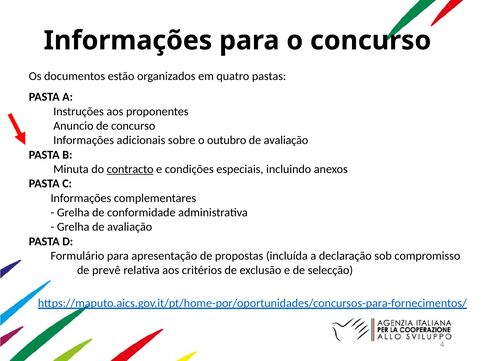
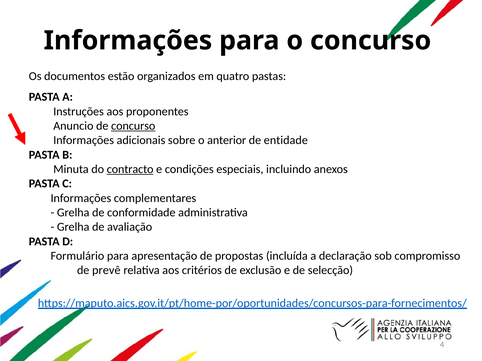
concurso underline: none -> present (133, 126)
outubro: outubro -> anterior (227, 140)
avaliação: avaliação -> entidade (286, 140)
